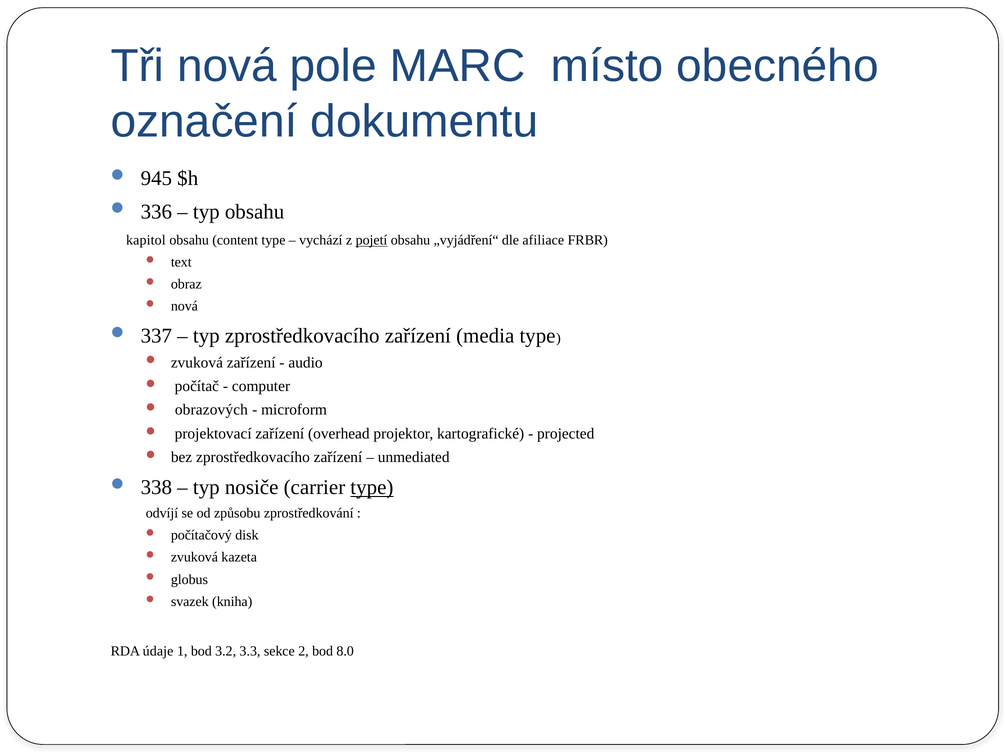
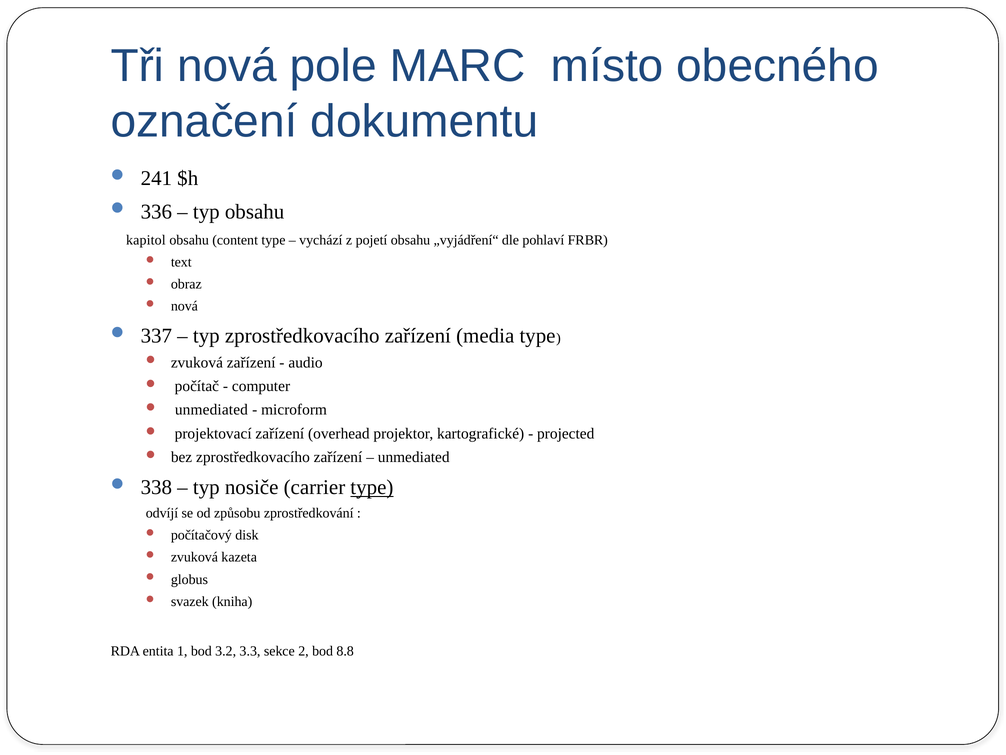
945: 945 -> 241 (156, 178)
pojetí underline: present -> none (372, 240)
afiliace: afiliace -> pohlaví (543, 240)
obrazových: obrazových -> unmediated (211, 410)
údaje: údaje -> entita (158, 651)
8.0: 8.0 -> 8.8 (345, 651)
